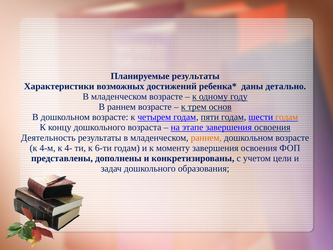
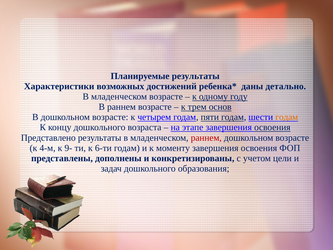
Деятельность: Деятельность -> Представлено (48, 138)
раннем colour: orange -> red (206, 138)
4-: 4- -> 9- (68, 148)
